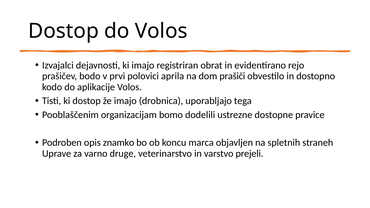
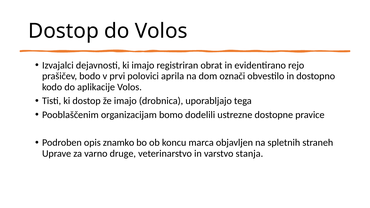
prašiči: prašiči -> označi (232, 76)
prejeli: prejeli -> stanja (249, 154)
